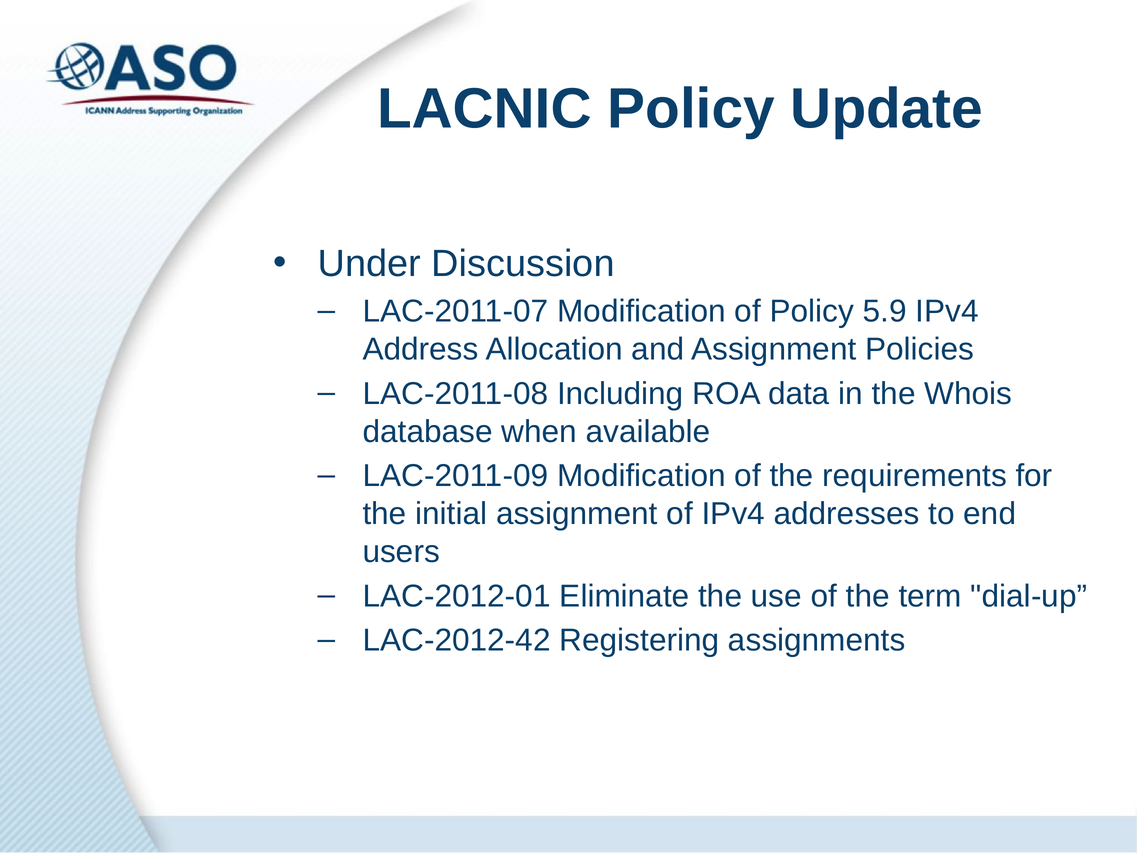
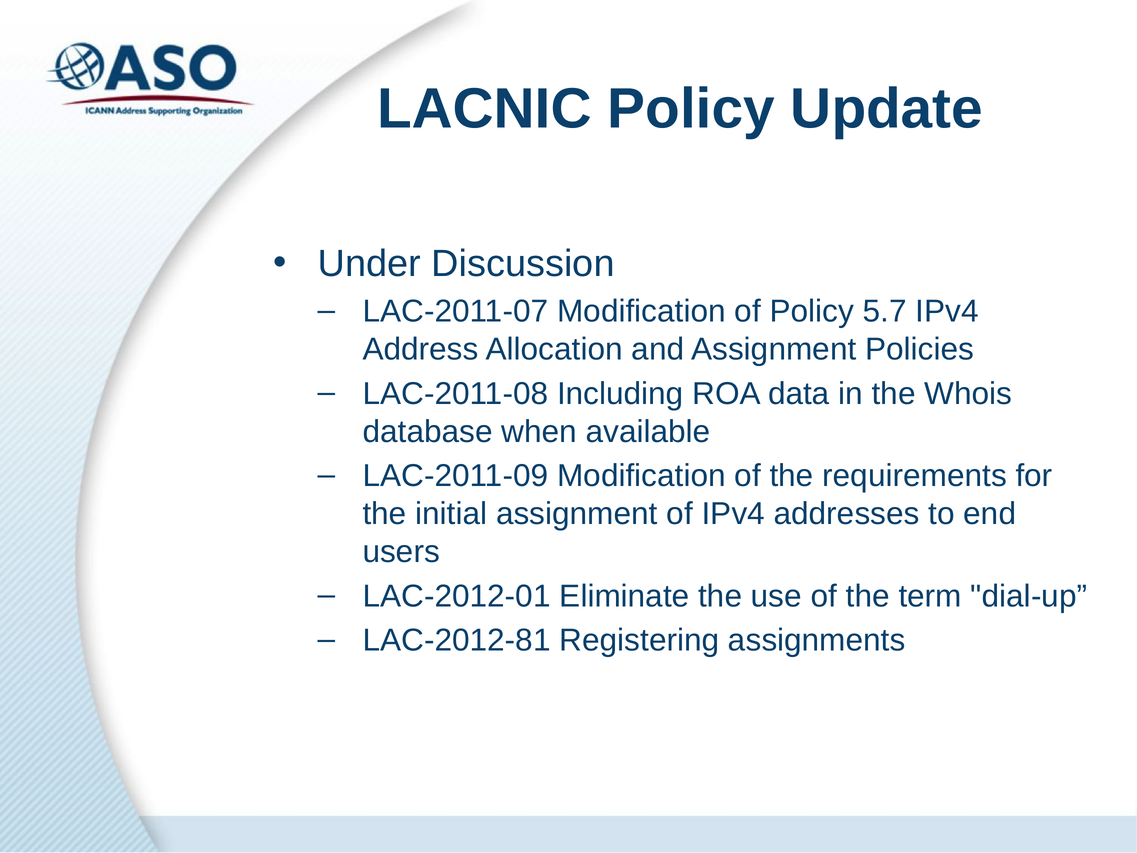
5.9: 5.9 -> 5.7 (885, 311)
LAC-2012-42: LAC-2012-42 -> LAC-2012-81 (457, 640)
